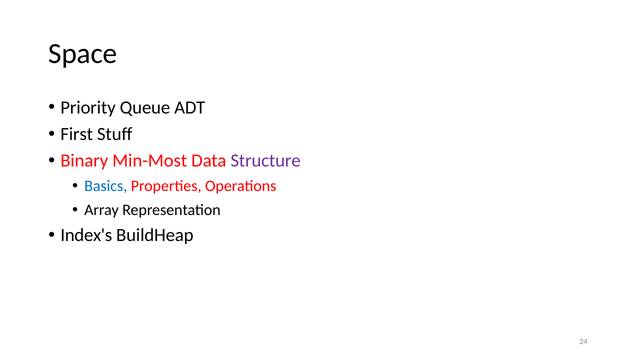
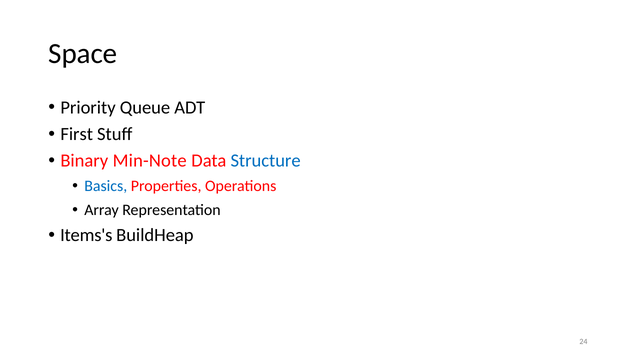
Min-Most: Min-Most -> Min-Note (150, 161)
Structure colour: purple -> blue (266, 161)
Index's: Index's -> Items's (86, 235)
